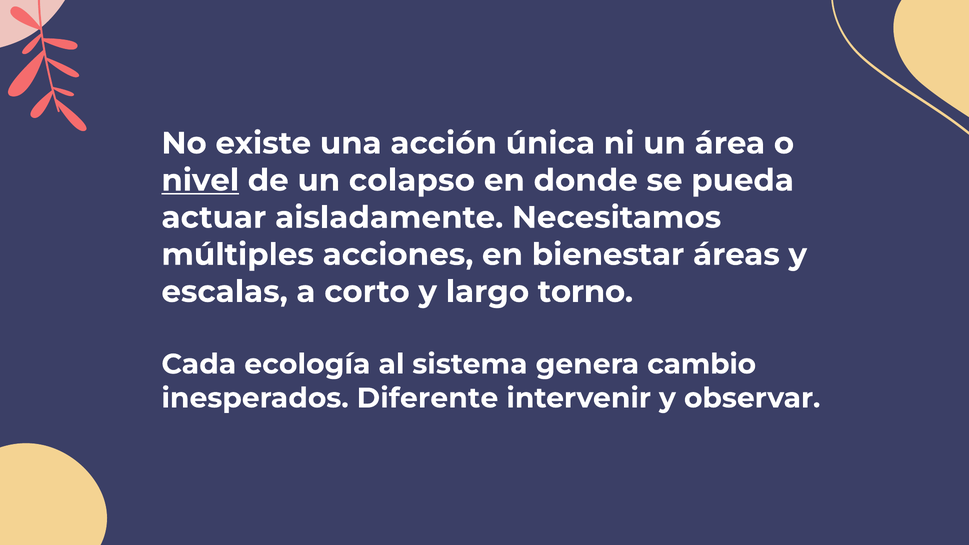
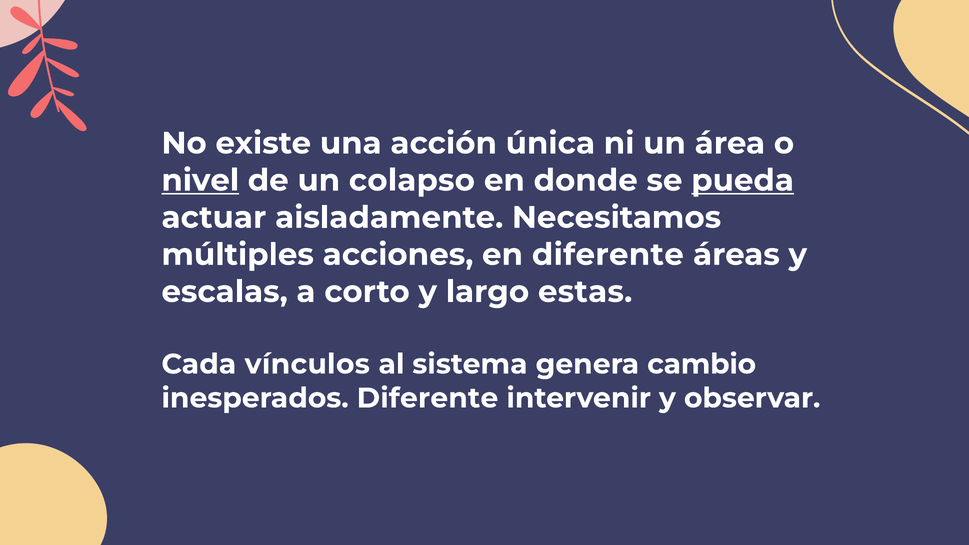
pueda underline: none -> present (743, 180)
en bienestar: bienestar -> diferente (608, 255)
torno: torno -> estas (585, 292)
ecología: ecología -> vínculos (307, 364)
